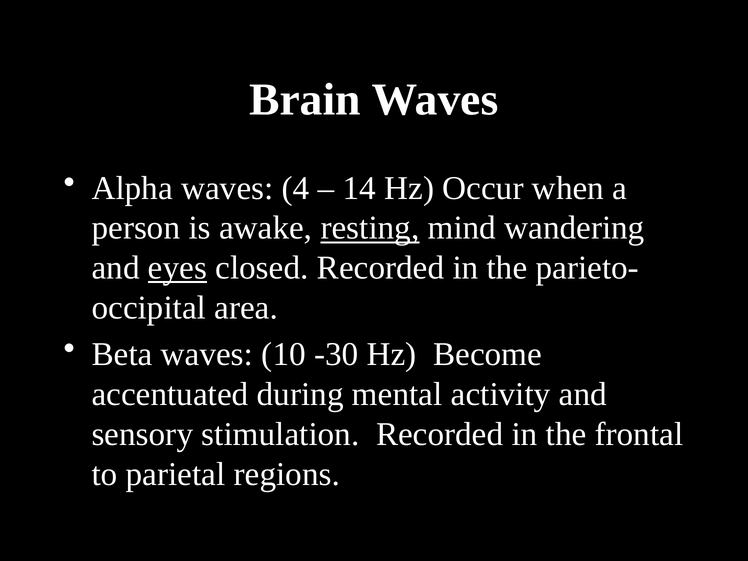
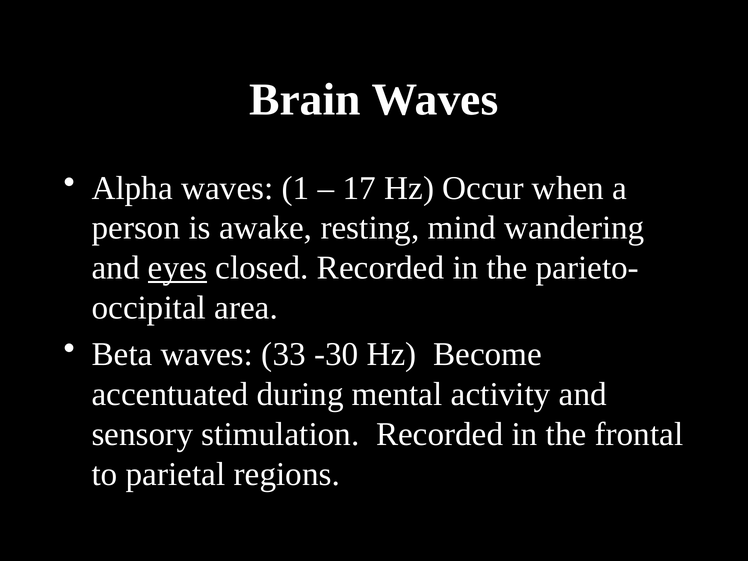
4: 4 -> 1 (296, 188)
14: 14 -> 17 (359, 188)
resting underline: present -> none (370, 228)
10: 10 -> 33 (284, 354)
